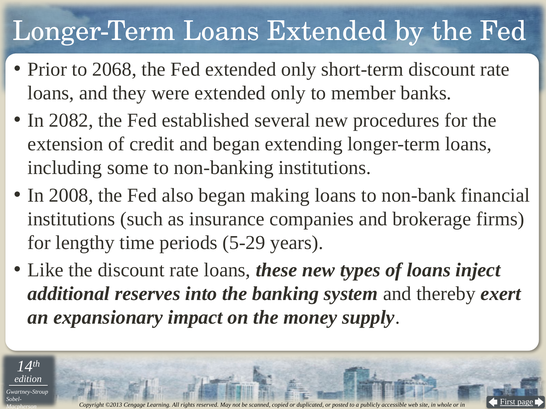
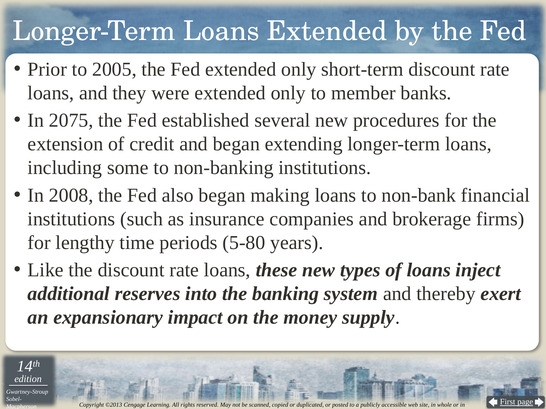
2068: 2068 -> 2005 (114, 69)
2082: 2082 -> 2075 (71, 121)
5-29: 5-29 -> 5-80 (244, 243)
